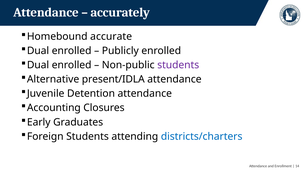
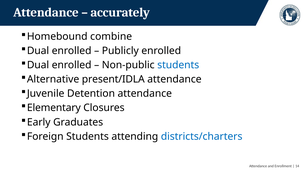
accurate: accurate -> combine (111, 36)
students colour: purple -> blue (178, 65)
Accounting: Accounting -> Elementary (54, 108)
